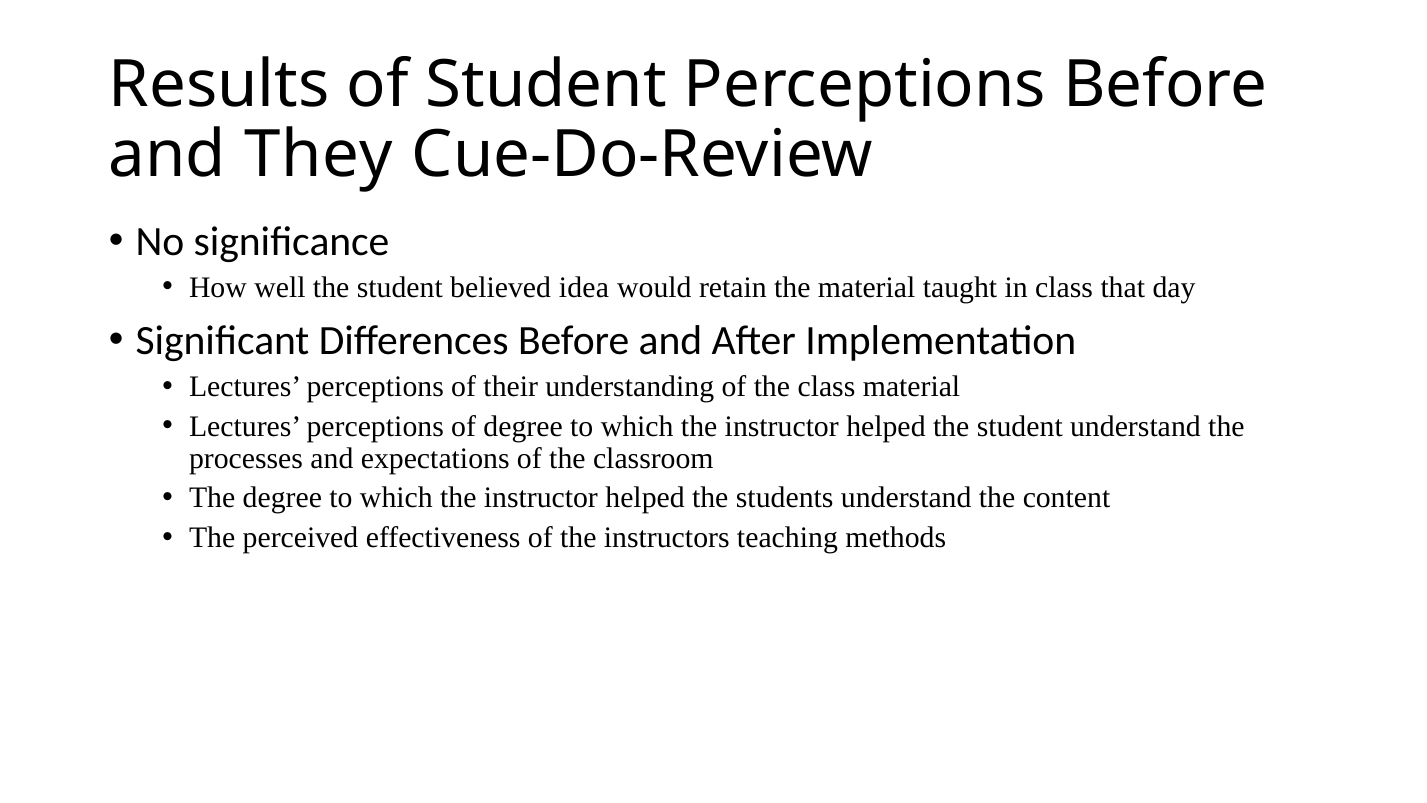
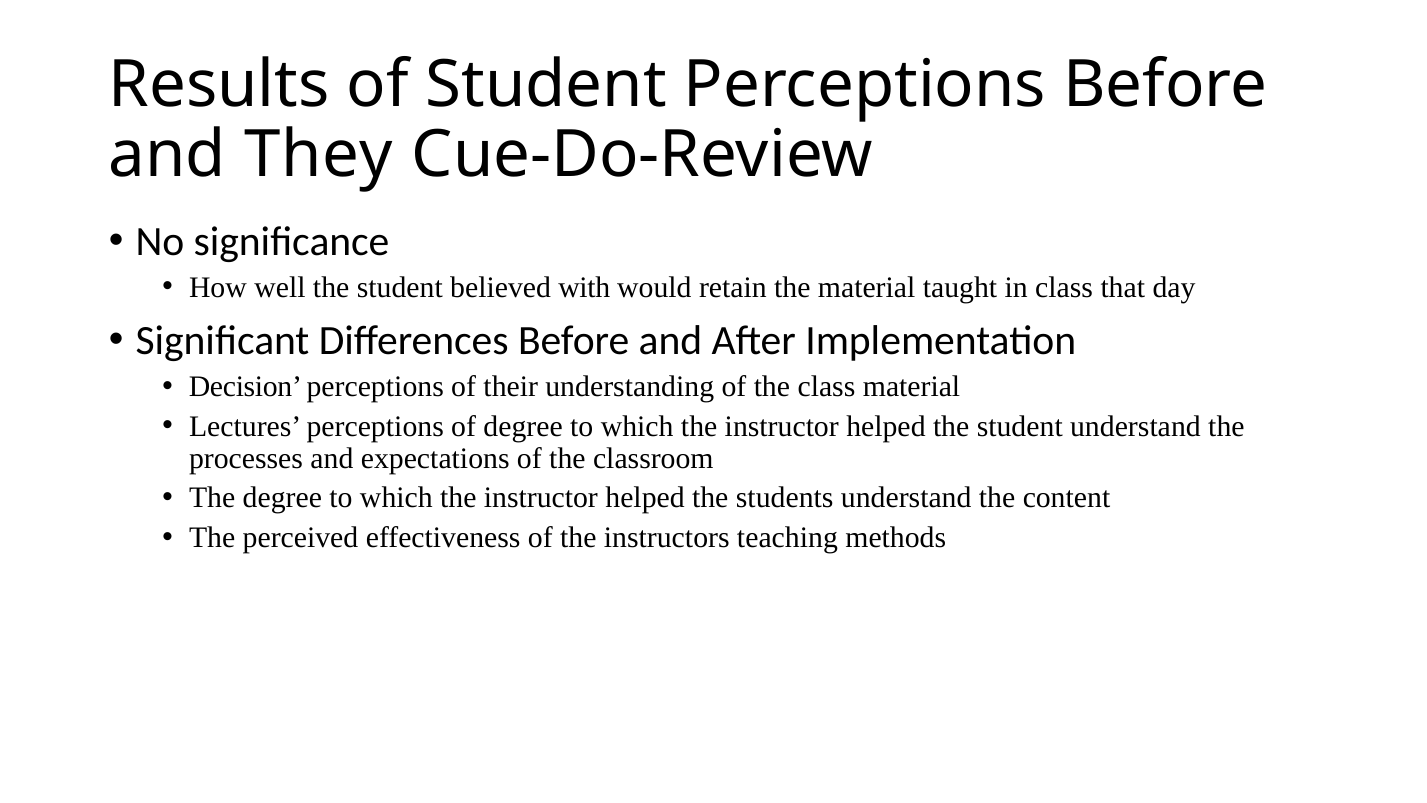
idea: idea -> with (584, 287)
Lectures: Lectures -> Decision (245, 387)
